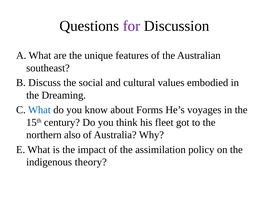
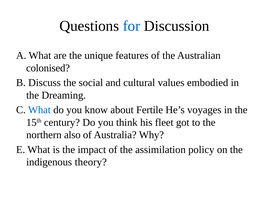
for colour: purple -> blue (132, 26)
southeast: southeast -> colonised (48, 68)
Forms: Forms -> Fertile (150, 110)
